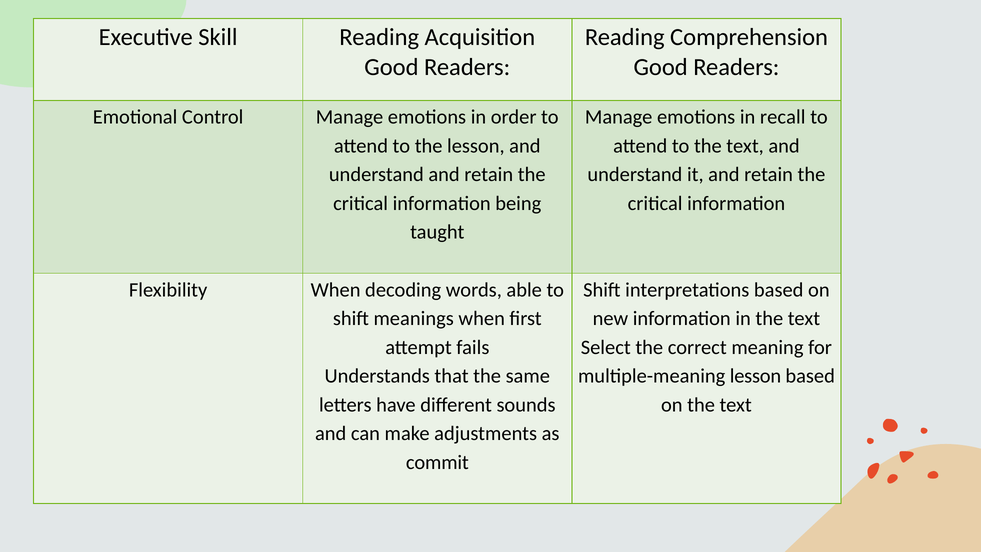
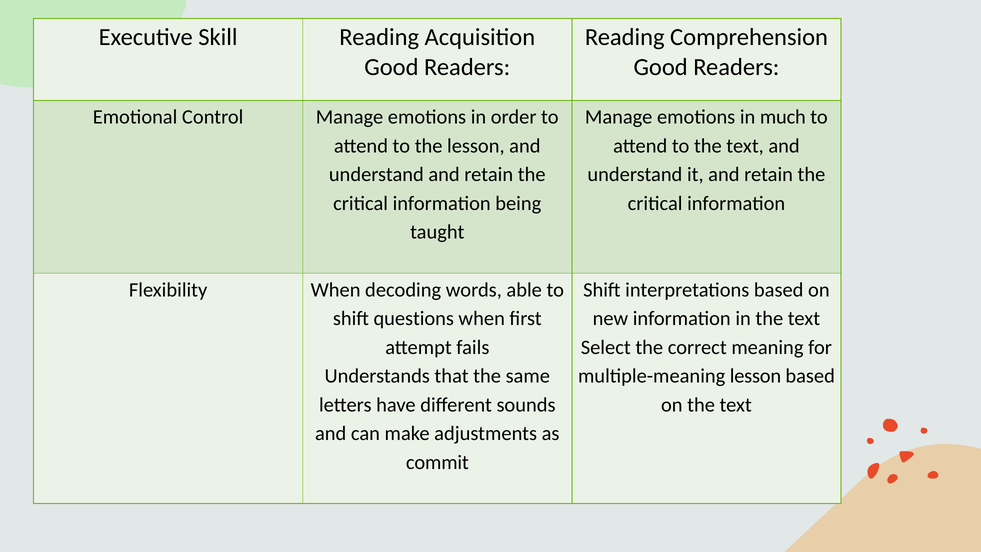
recall: recall -> much (783, 117)
meanings: meanings -> questions (414, 318)
